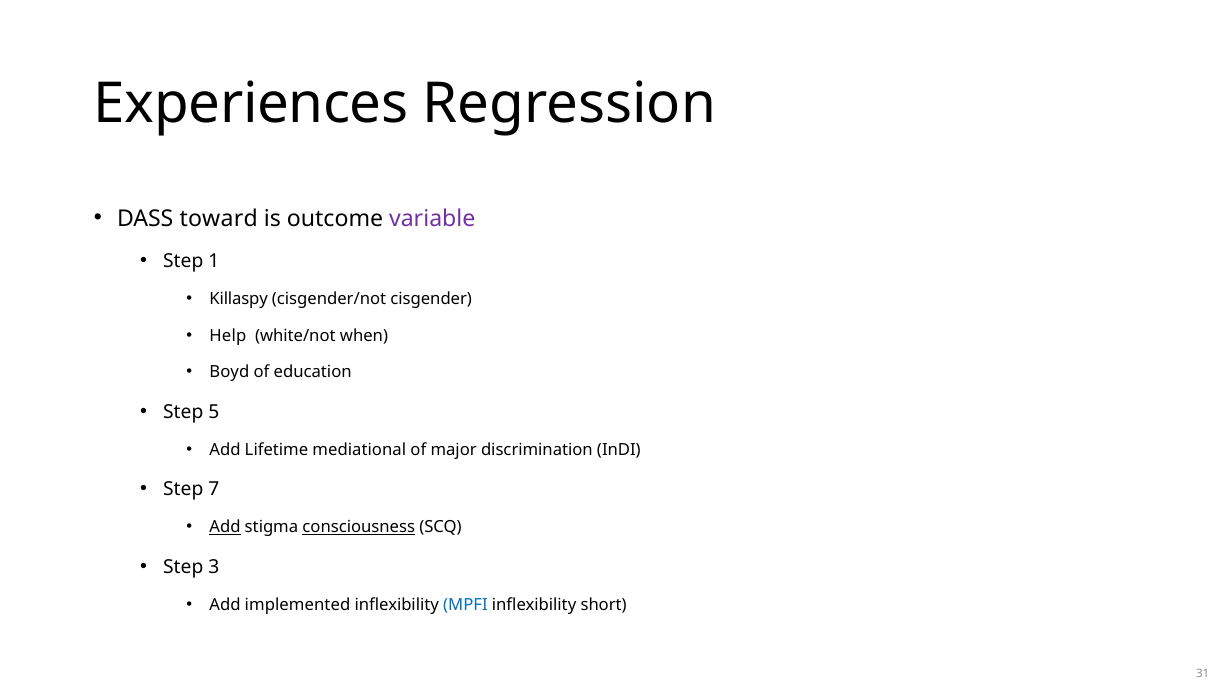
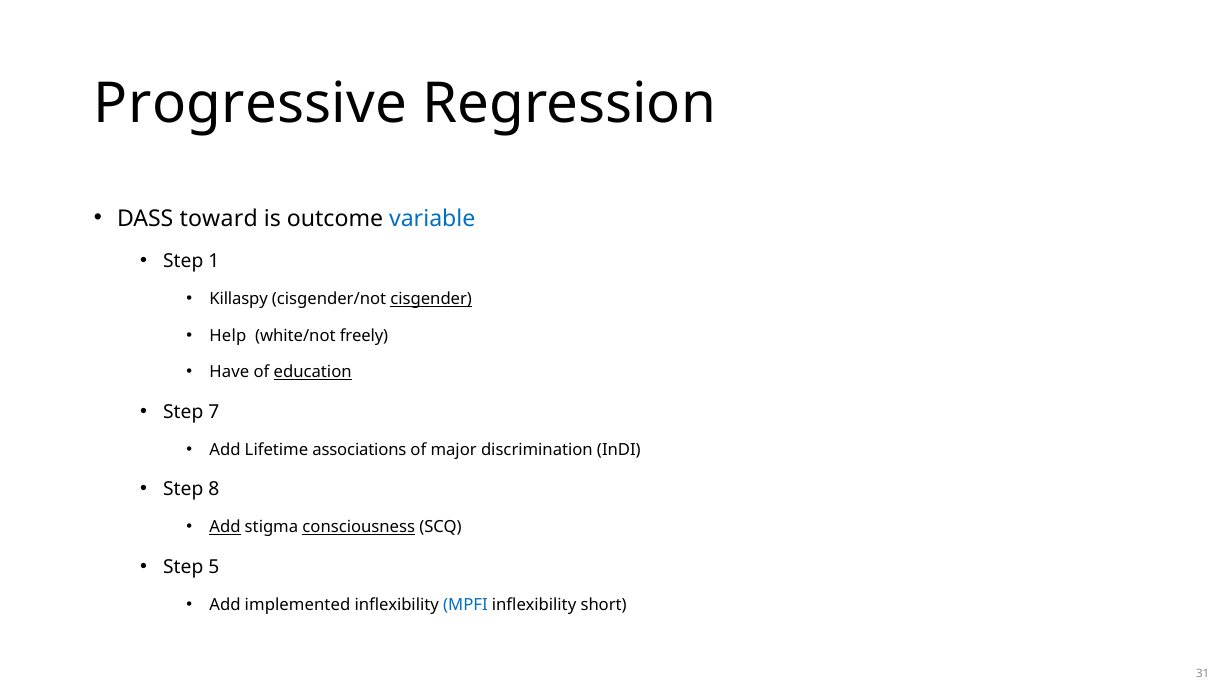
Experiences: Experiences -> Progressive (251, 104)
variable colour: purple -> blue (432, 218)
cisgender underline: none -> present (431, 299)
when: when -> freely (364, 336)
Boyd: Boyd -> Have (229, 372)
education underline: none -> present (313, 372)
5: 5 -> 7 (214, 412)
mediational: mediational -> associations (359, 450)
7: 7 -> 8 (214, 489)
3: 3 -> 5 (214, 567)
